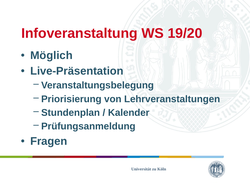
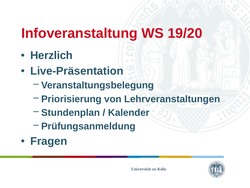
Möglich: Möglich -> Herzlich (52, 55)
